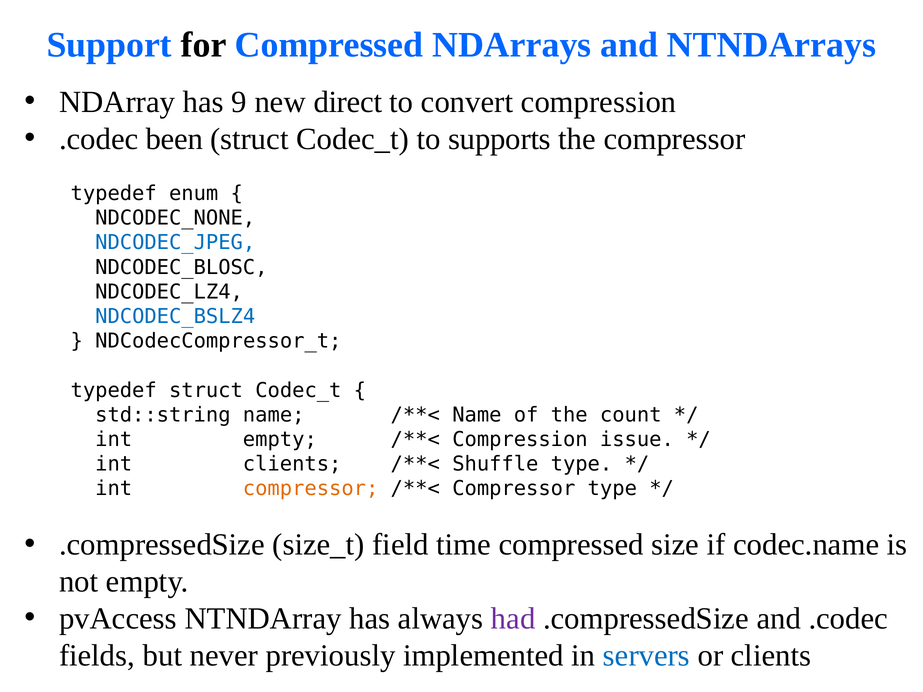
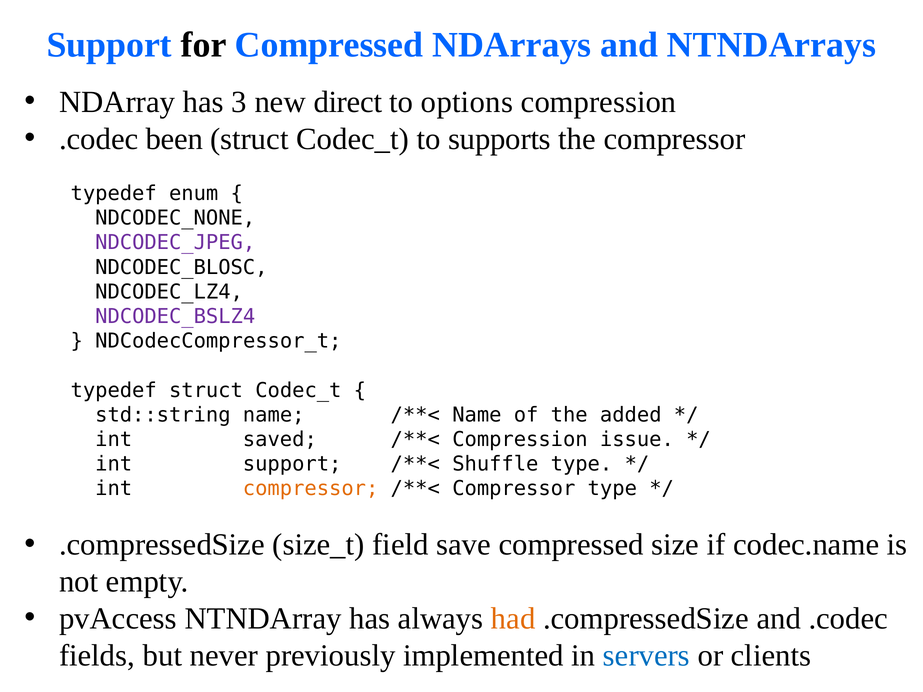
9: 9 -> 3 (239, 102)
convert: convert -> options (467, 102)
NDCODEC_JPEG colour: blue -> purple (175, 243)
NDCODEC_BSLZ4 colour: blue -> purple (175, 317)
count: count -> added (631, 415)
int empty: empty -> saved (280, 440)
int clients: clients -> support (292, 464)
time: time -> save (464, 545)
had colour: purple -> orange (513, 619)
